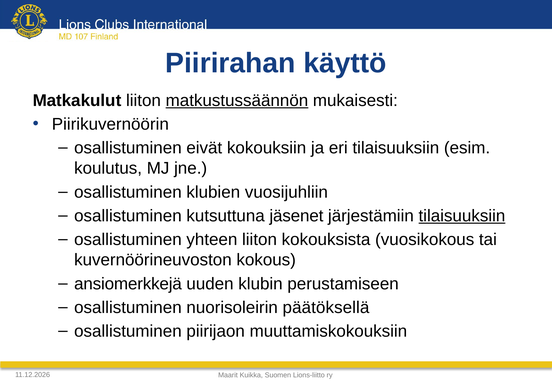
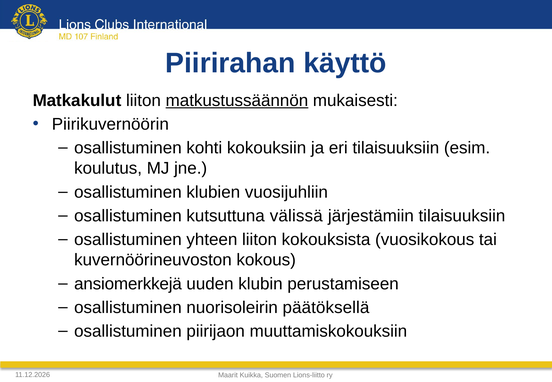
eivät: eivät -> kohti (204, 148)
jäsenet: jäsenet -> välissä (296, 216)
tilaisuuksiin underline: present -> none (462, 216)
